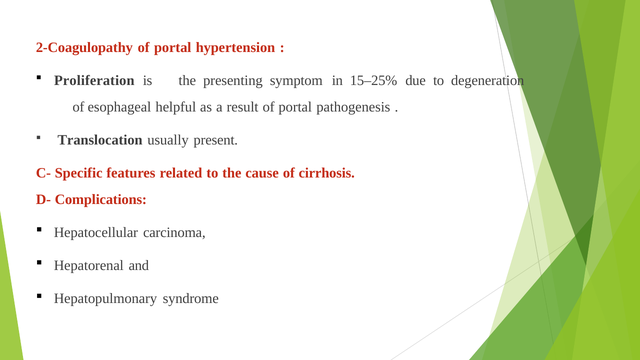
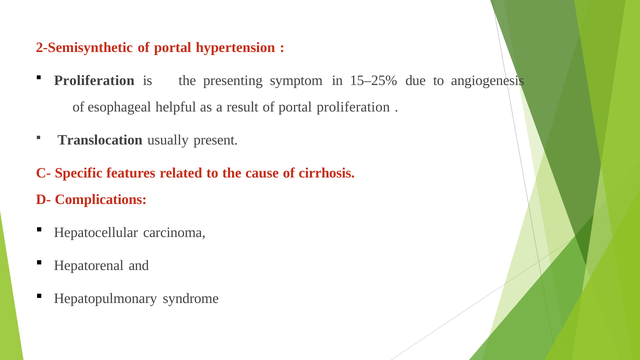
2-Coagulopathy: 2-Coagulopathy -> 2-Semisynthetic (84, 47)
degeneration: degeneration -> angiogenesis (488, 80)
portal pathogenesis: pathogenesis -> proliferation (353, 107)
